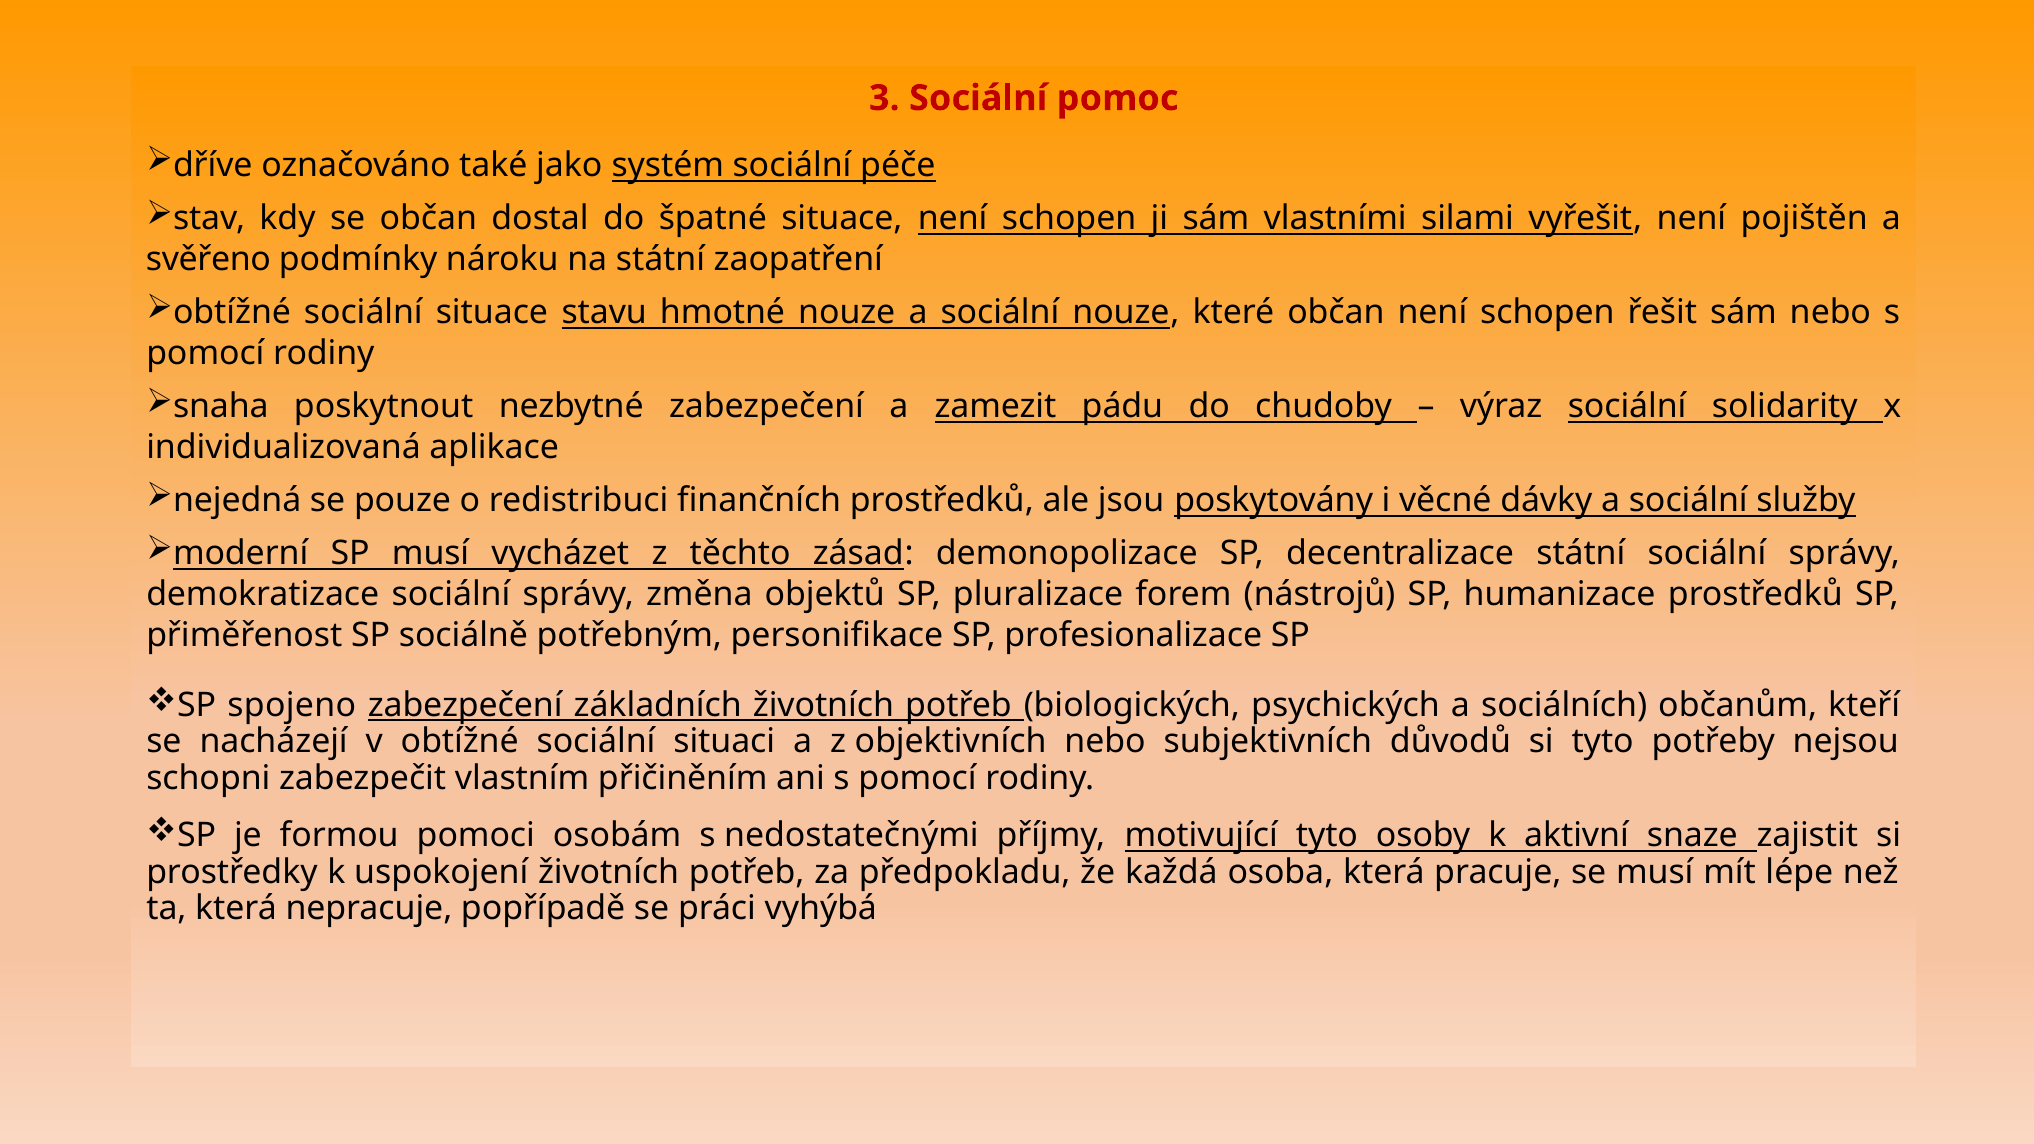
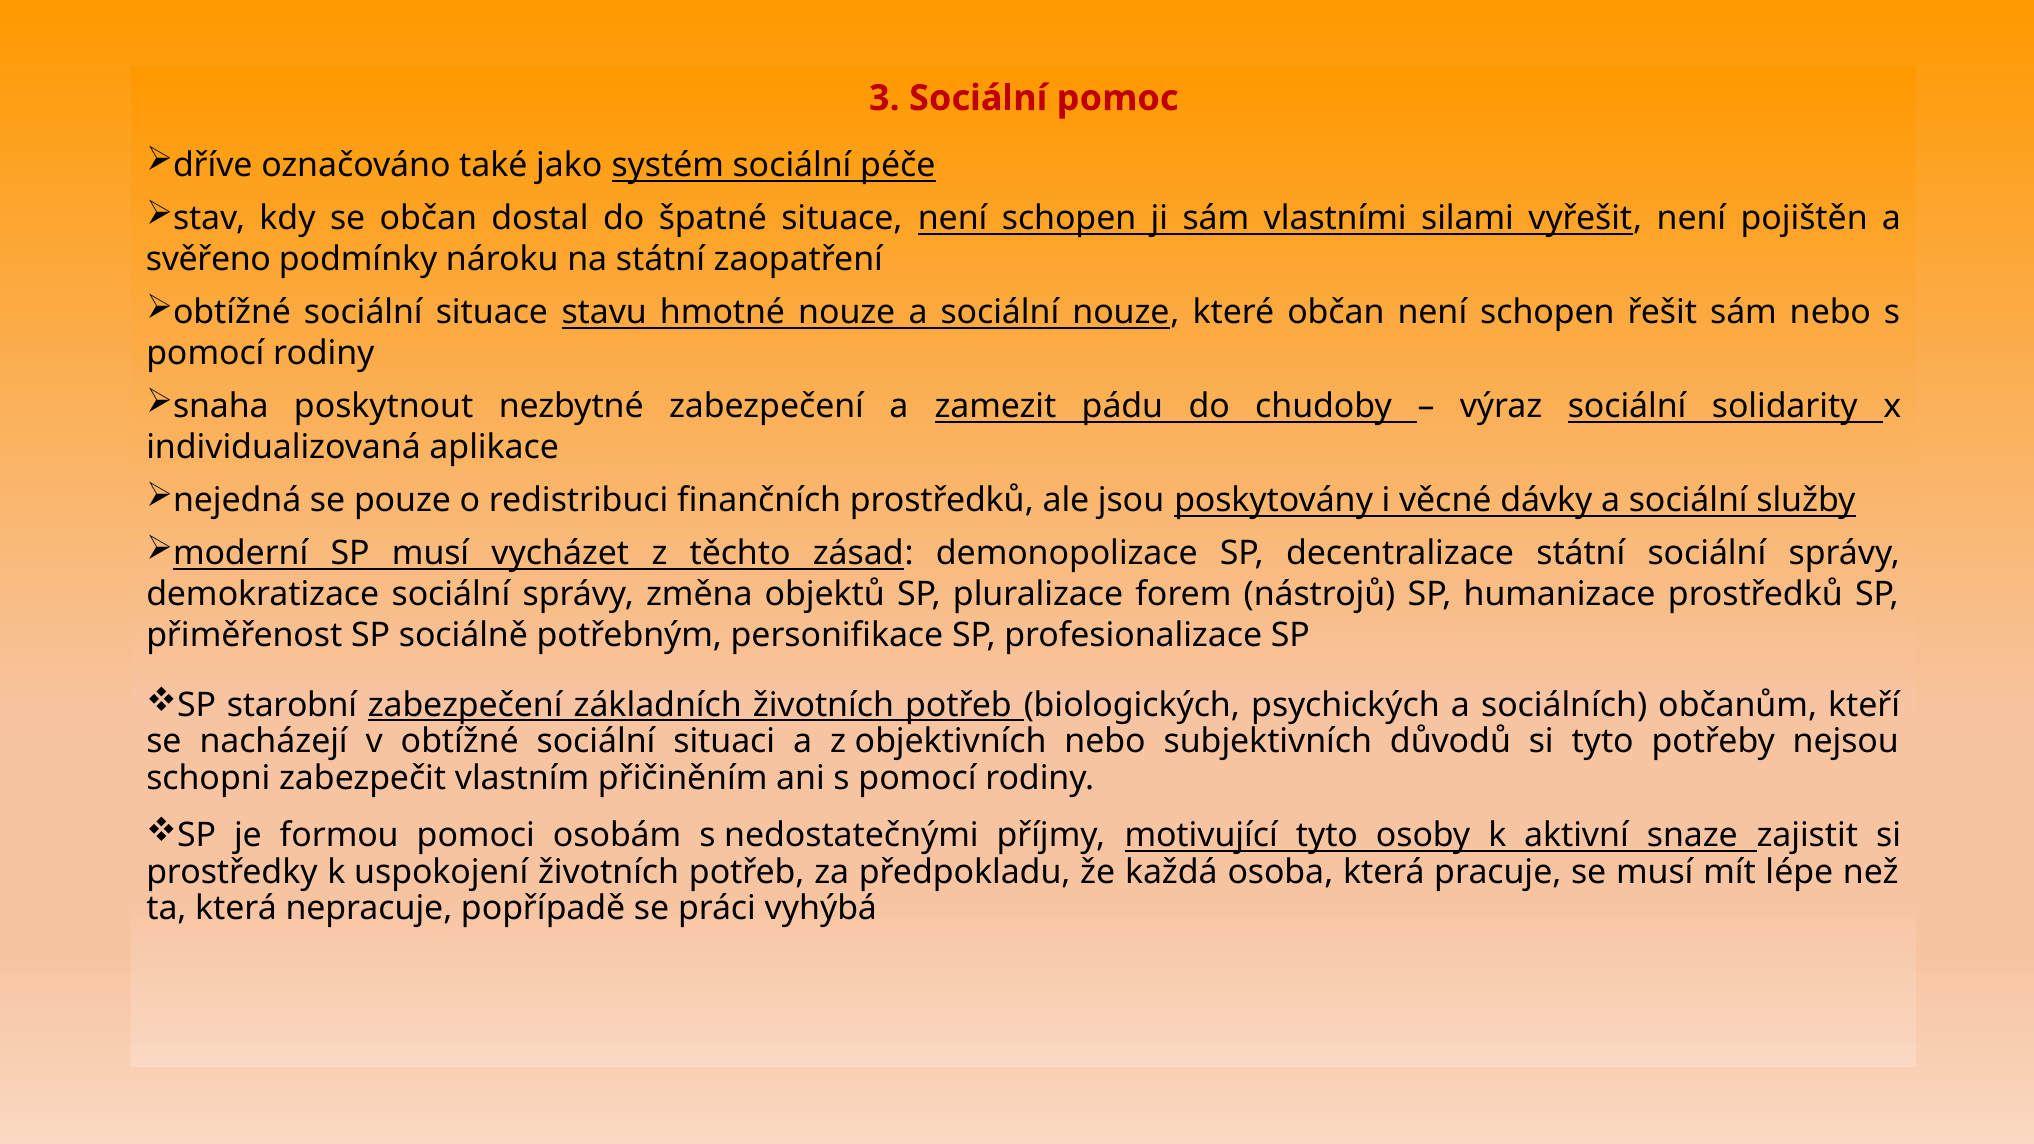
spojeno: spojeno -> starobní (292, 705)
